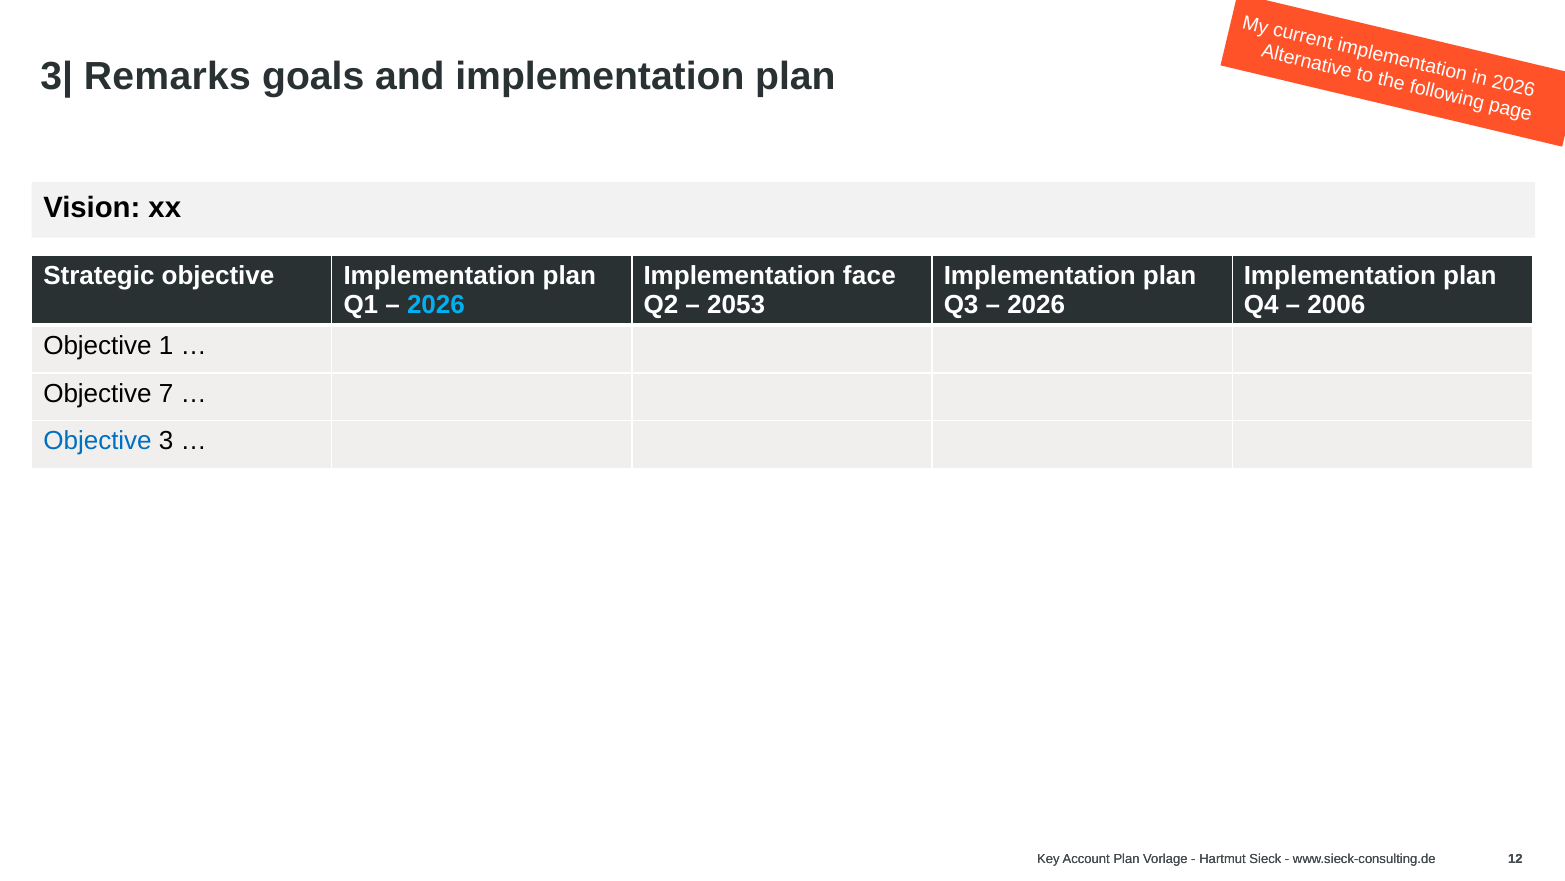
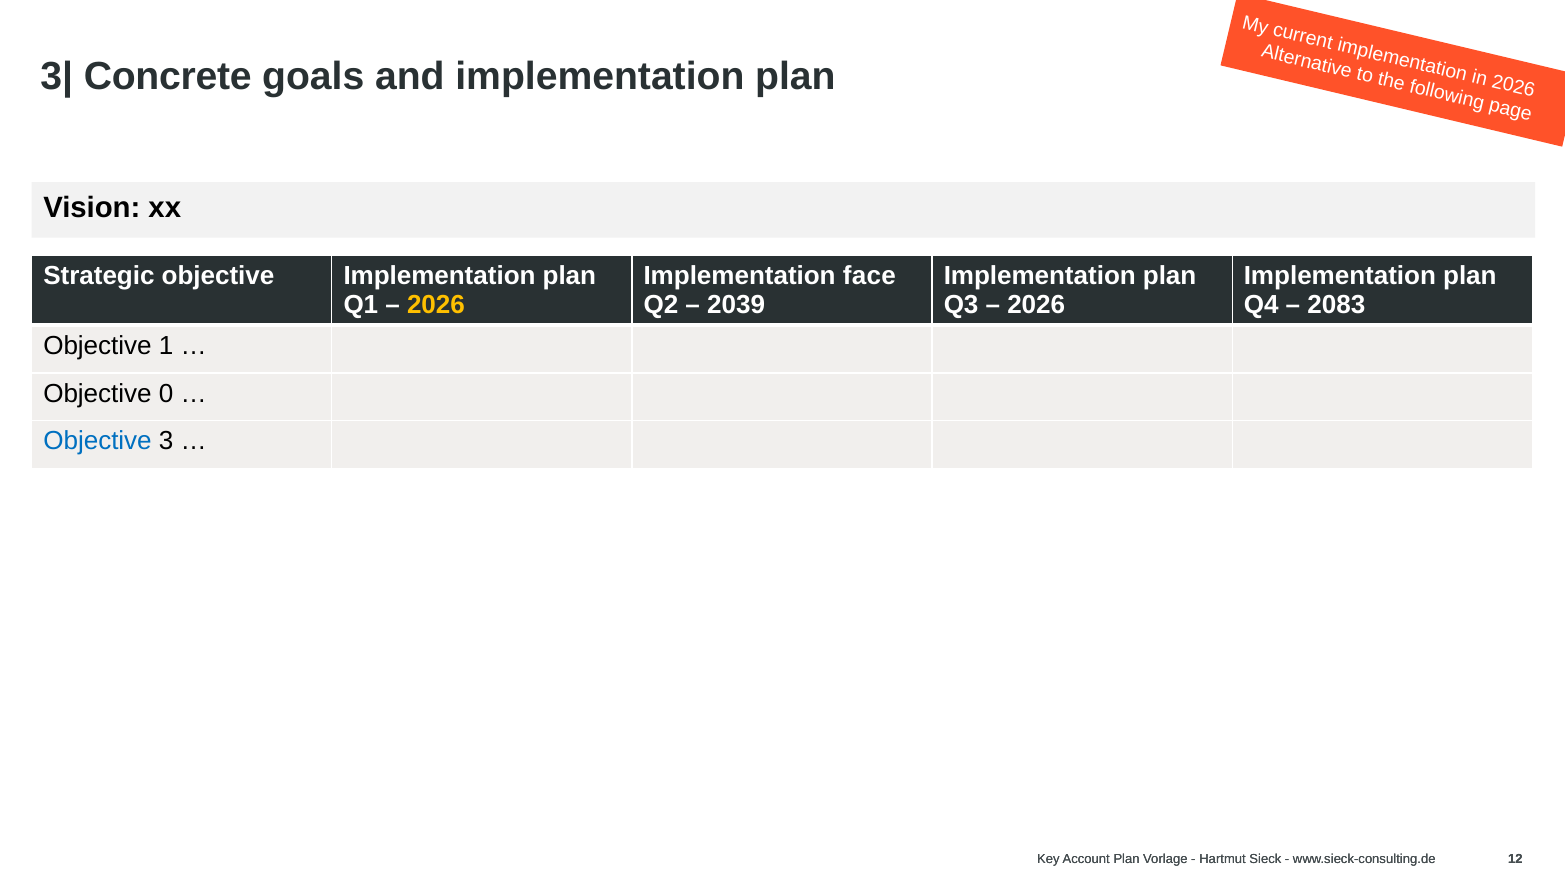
Remarks: Remarks -> Concrete (168, 77)
2026 colour: light blue -> yellow (436, 305)
2053: 2053 -> 2039 (736, 305)
2006: 2006 -> 2083 (1336, 305)
7: 7 -> 0 (166, 393)
